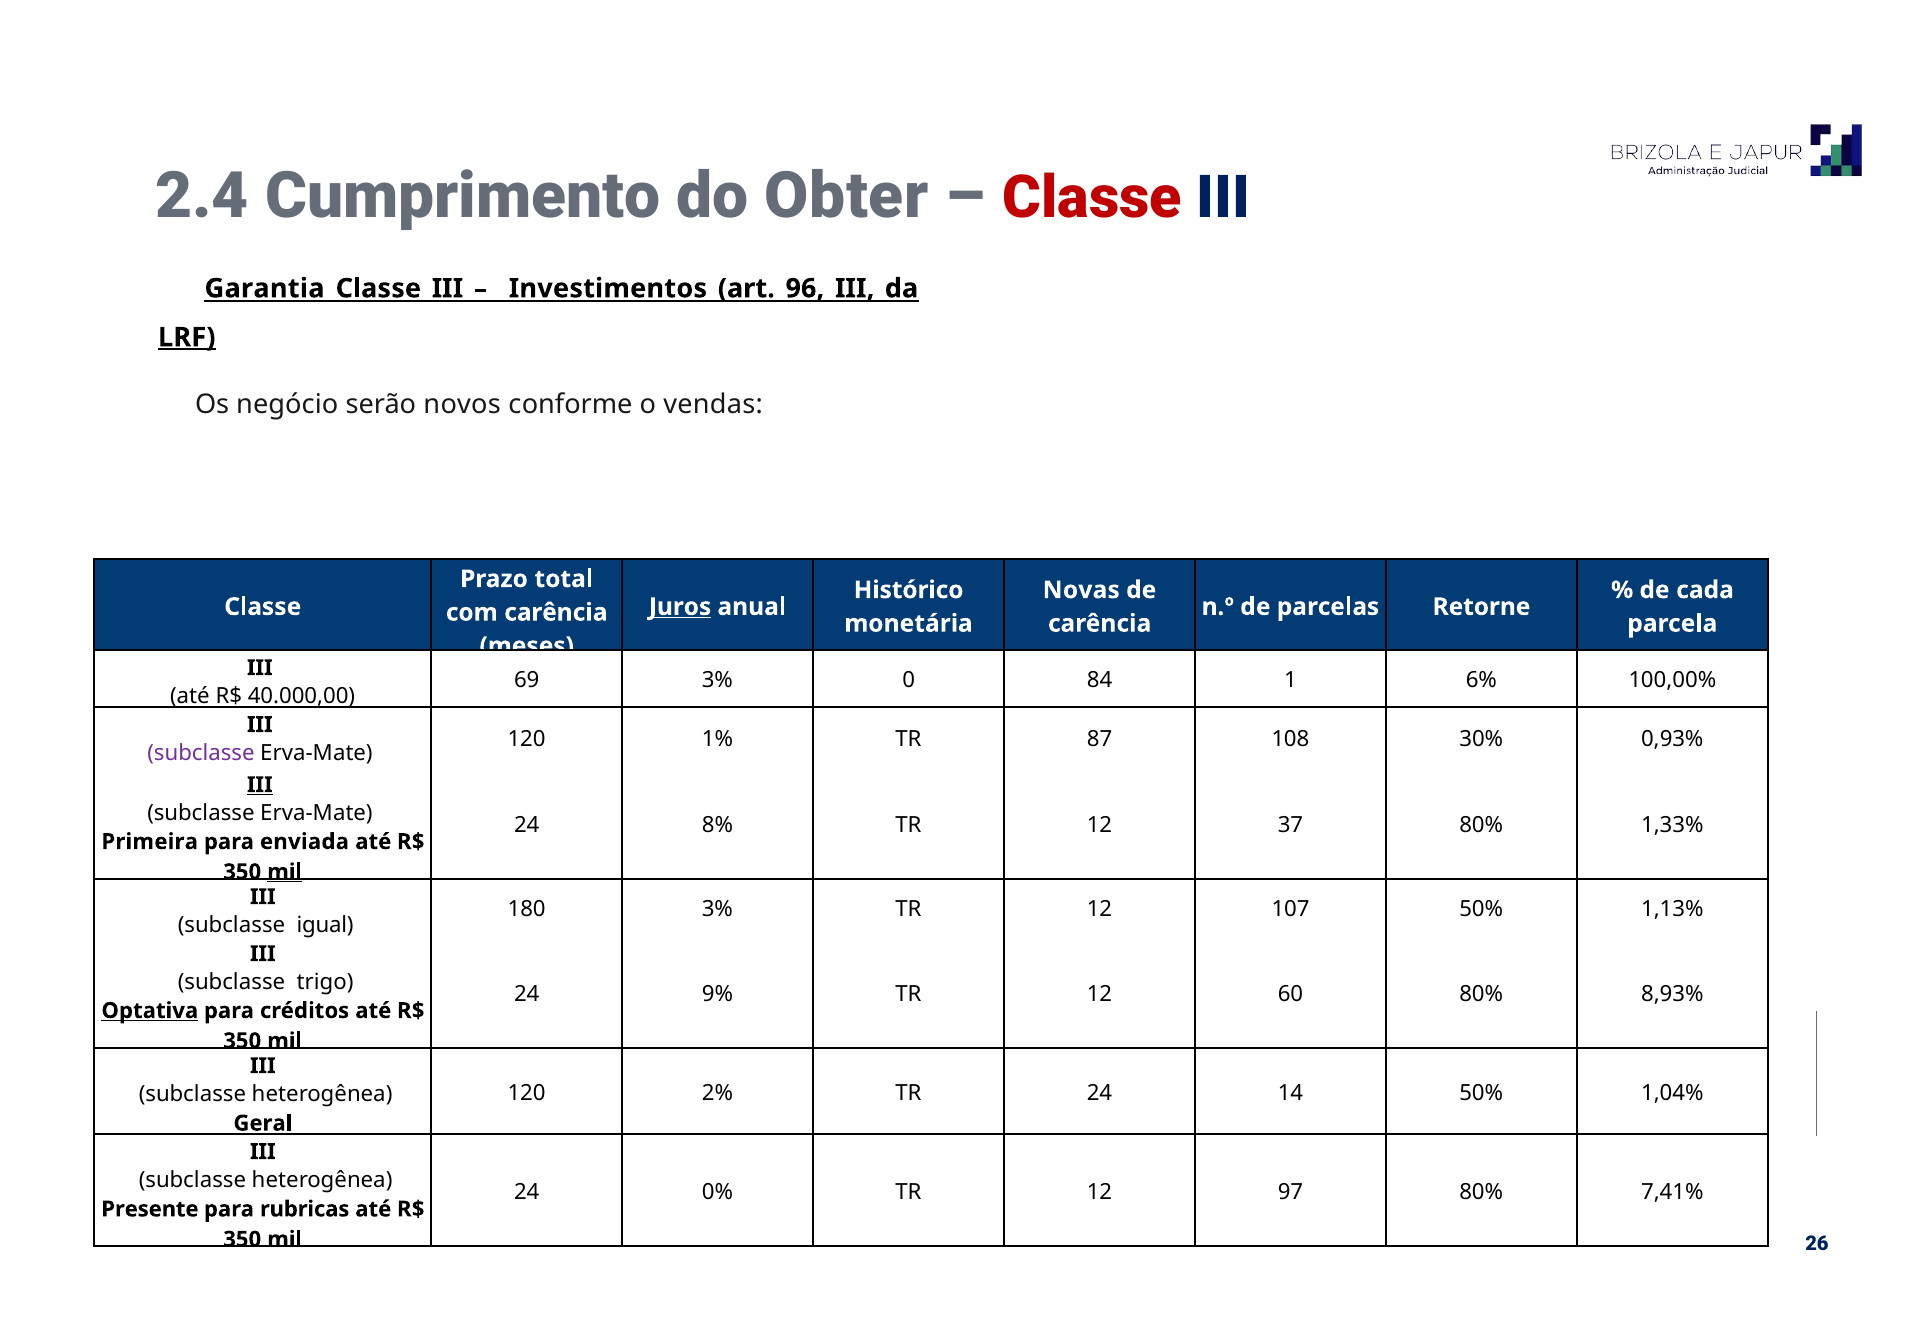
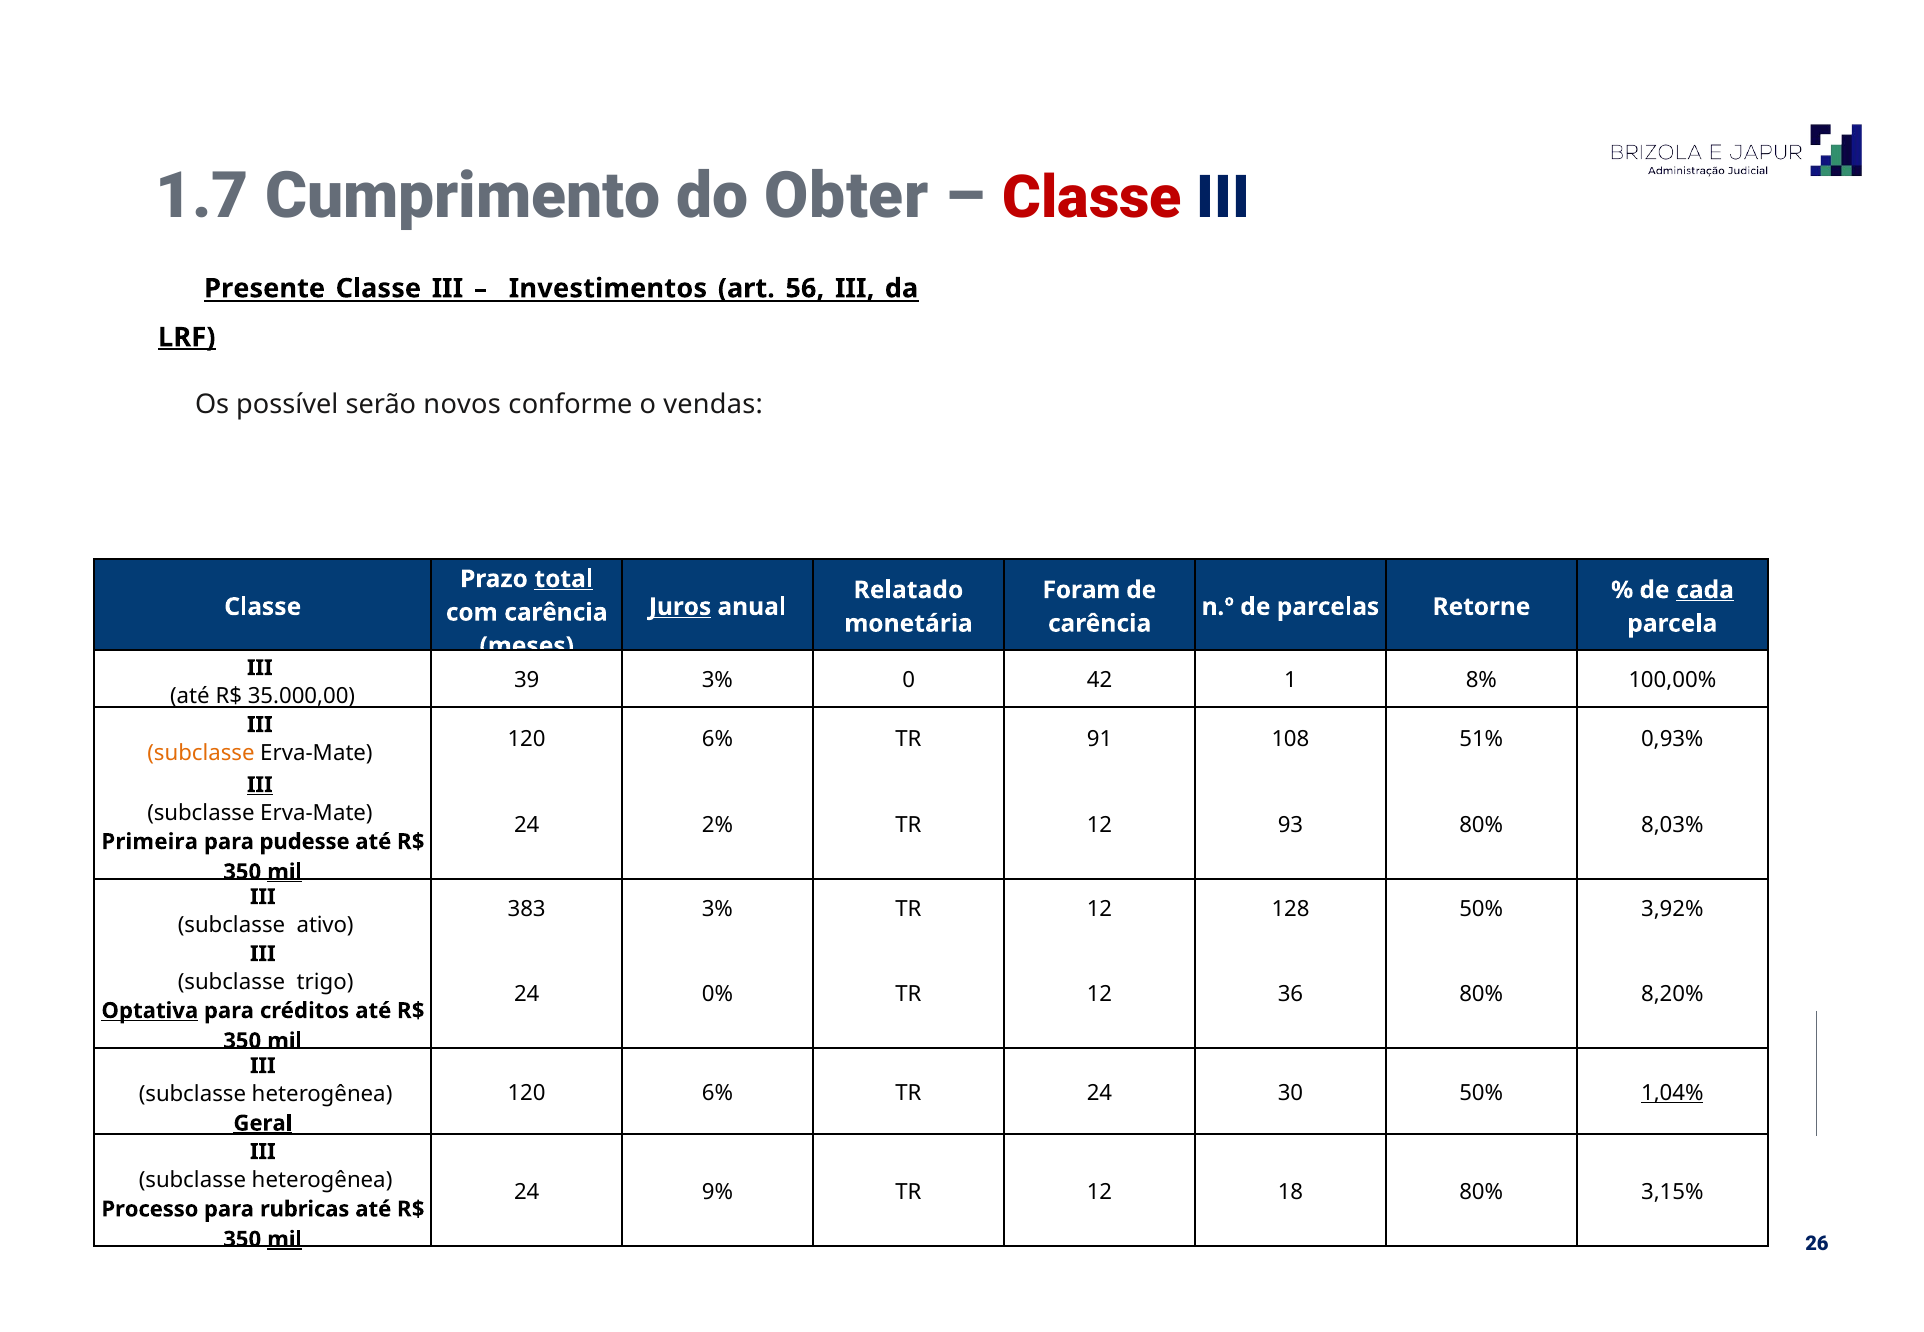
2.4: 2.4 -> 1.7 (202, 197)
Garantia: Garantia -> Presente (265, 288)
96: 96 -> 56 (805, 288)
negócio: negócio -> possível (287, 405)
total underline: none -> present (564, 579)
Histórico: Histórico -> Relatado (908, 590)
Novas: Novas -> Foram (1081, 590)
cada underline: none -> present (1705, 590)
69: 69 -> 39 (527, 680)
84: 84 -> 42 (1100, 680)
6%: 6% -> 8% (1481, 680)
40.000,00: 40.000,00 -> 35.000,00 (301, 696)
1%: 1% -> 6% (718, 739)
87: 87 -> 91 (1100, 739)
30%: 30% -> 51% (1481, 739)
subclasse colour: purple -> orange (201, 753)
8%: 8% -> 2% (718, 825)
37: 37 -> 93 (1291, 825)
1,33%: 1,33% -> 8,03% (1672, 825)
enviada: enviada -> pudesse (305, 842)
180: 180 -> 383 (527, 909)
107: 107 -> 128 (1290, 909)
1,13%: 1,13% -> 3,92% (1672, 909)
igual: igual -> ativo (325, 925)
9%: 9% -> 0% (718, 994)
60: 60 -> 36 (1291, 994)
8,93%: 8,93% -> 8,20% (1672, 994)
2%: 2% -> 6% (718, 1093)
14: 14 -> 30 (1291, 1093)
1,04% underline: none -> present (1672, 1093)
Geral underline: none -> present (263, 1123)
0%: 0% -> 9% (718, 1192)
97: 97 -> 18 (1291, 1192)
7,41%: 7,41% -> 3,15% (1672, 1192)
Presente: Presente -> Processo (150, 1209)
mil underline: none -> present (285, 1239)
